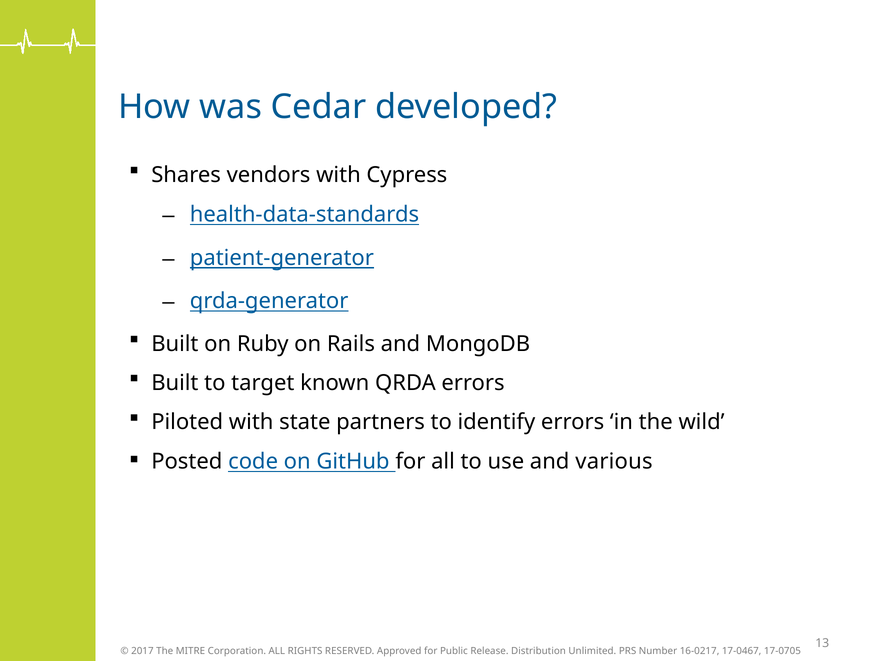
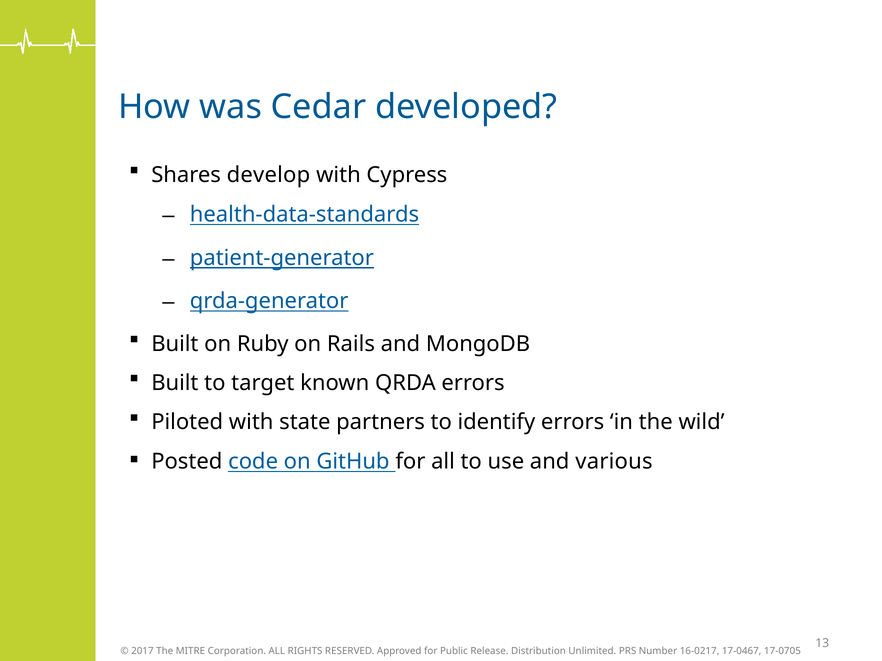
vendors: vendors -> develop (268, 175)
